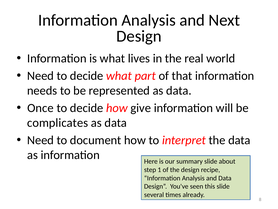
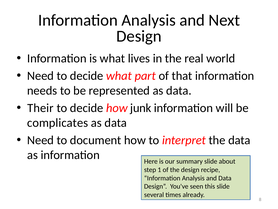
Once: Once -> Their (40, 108)
give: give -> junk (141, 108)
